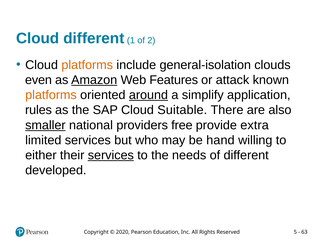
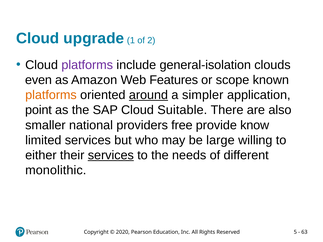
Cloud different: different -> upgrade (94, 38)
platforms colour: orange -> purple (87, 65)
Amazon underline: present -> none (94, 80)
attack: attack -> scope (233, 80)
simplify: simplify -> simpler (203, 95)
rules: rules -> point (38, 110)
smaller underline: present -> none (45, 125)
extra: extra -> know (255, 125)
hand: hand -> large (220, 140)
developed: developed -> monolithic (56, 171)
